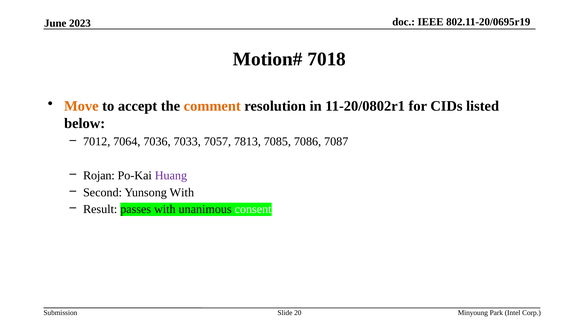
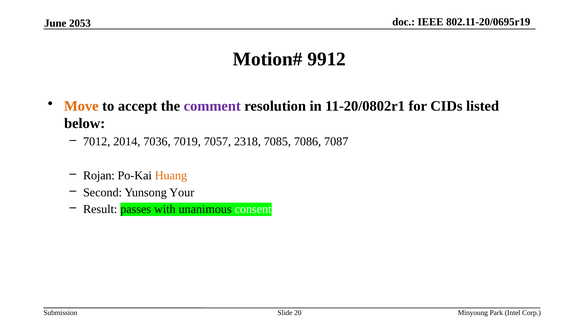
2023: 2023 -> 2053 (80, 23)
7018: 7018 -> 9912 (327, 59)
comment colour: orange -> purple (212, 106)
7064: 7064 -> 2014 (127, 142)
7033: 7033 -> 7019 (187, 142)
7813: 7813 -> 2318 (247, 142)
Huang colour: purple -> orange (171, 175)
Yunsong With: With -> Your (182, 192)
